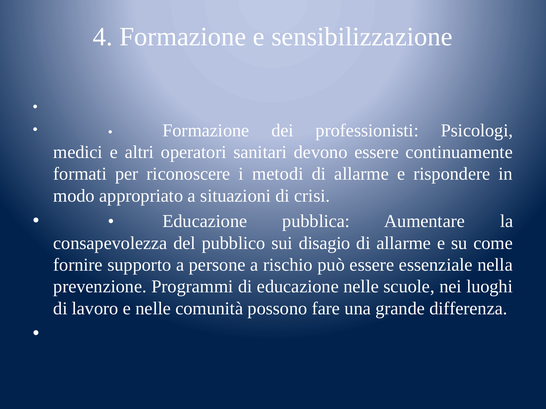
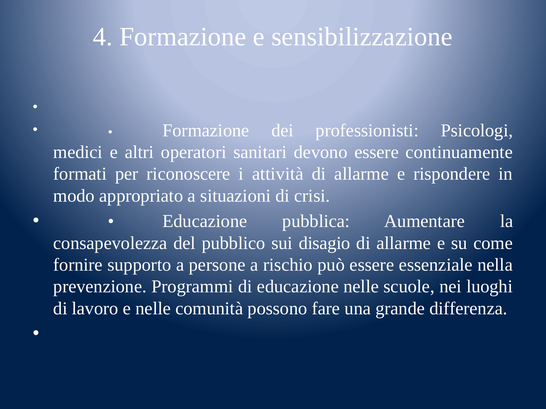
metodi: metodi -> attività (278, 174)
